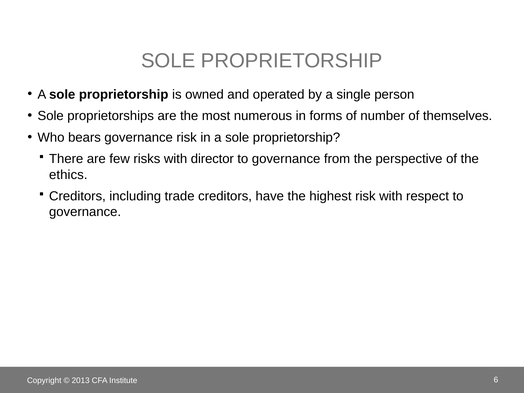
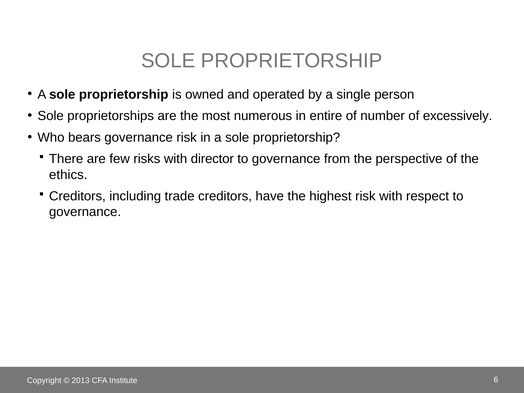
forms: forms -> entire (326, 116)
themselves: themselves -> excessively (458, 116)
